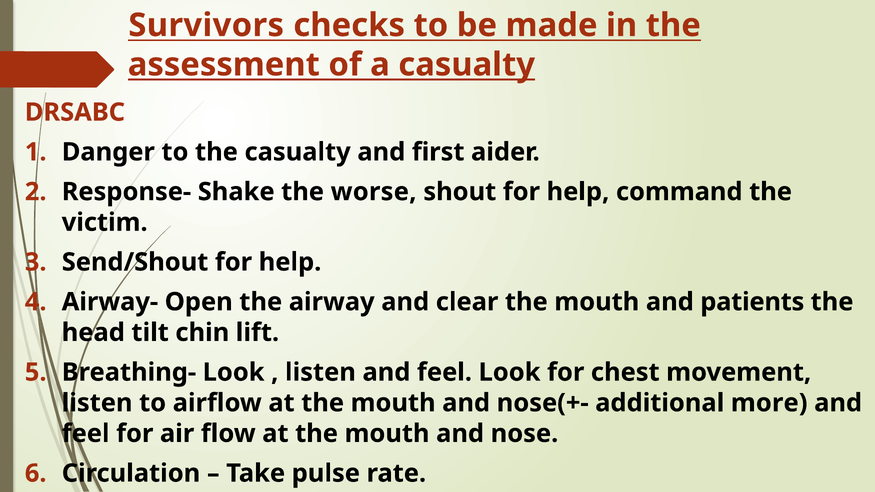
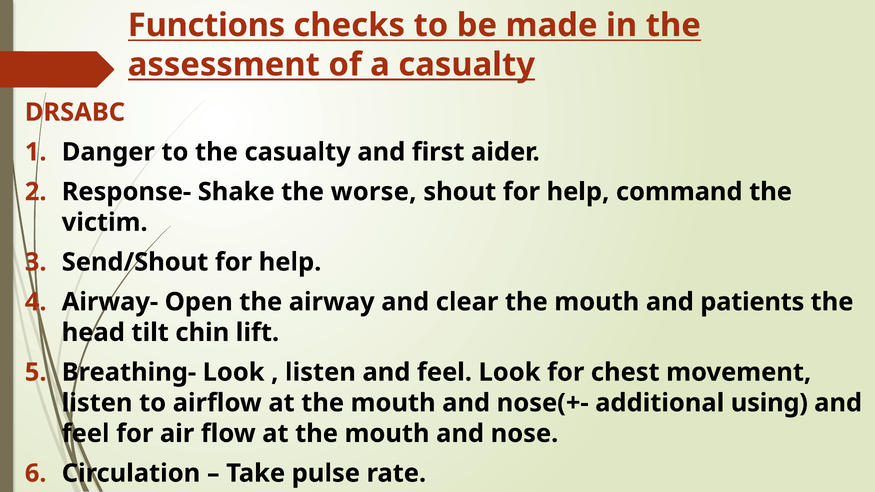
Survivors: Survivors -> Functions (206, 25)
more: more -> using (769, 403)
